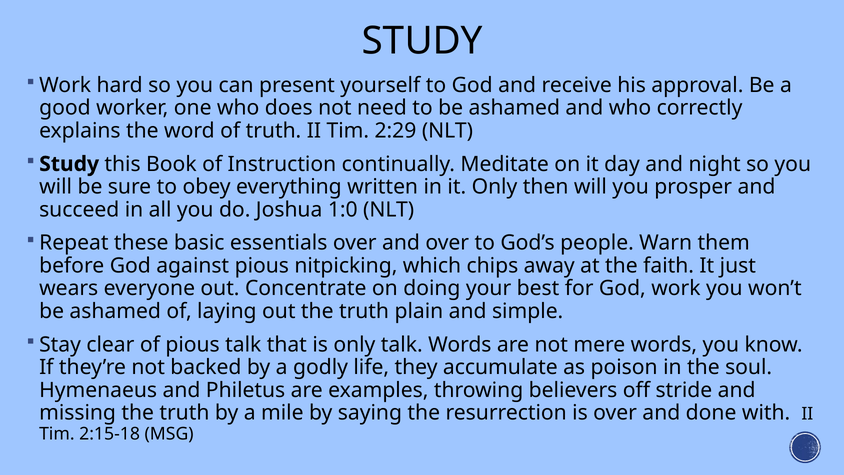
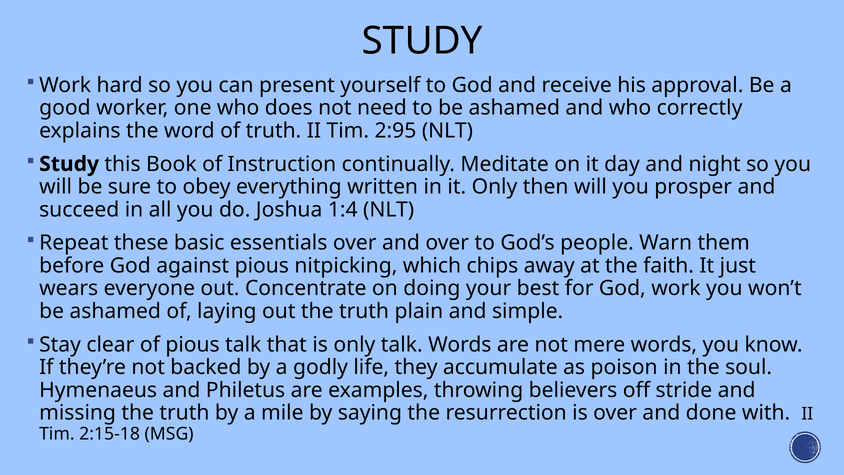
2:29: 2:29 -> 2:95 (395, 131)
1:0: 1:0 -> 1:4 (343, 209)
